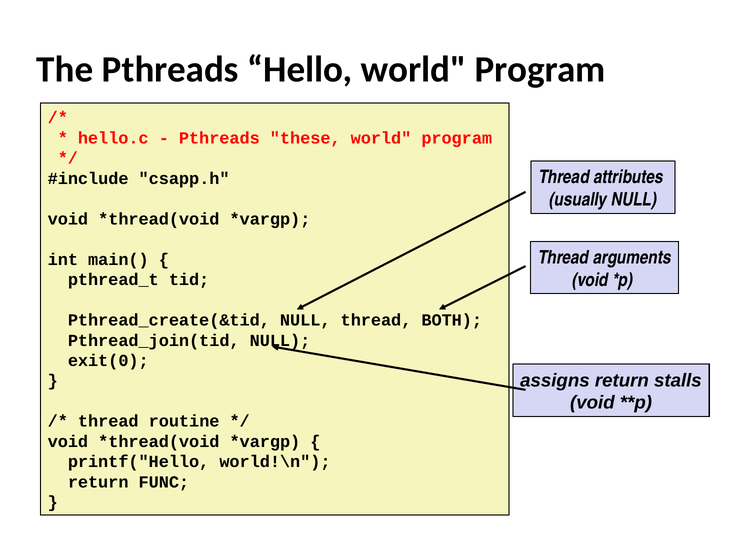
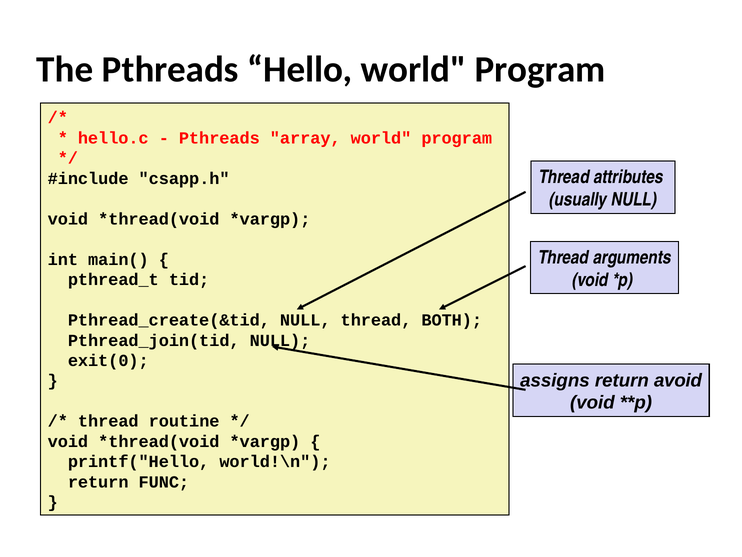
these: these -> array (305, 138)
stalls: stalls -> avoid (678, 380)
